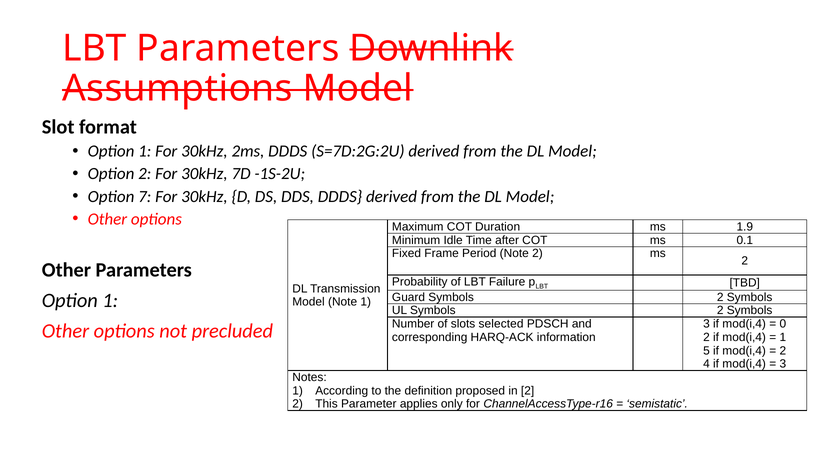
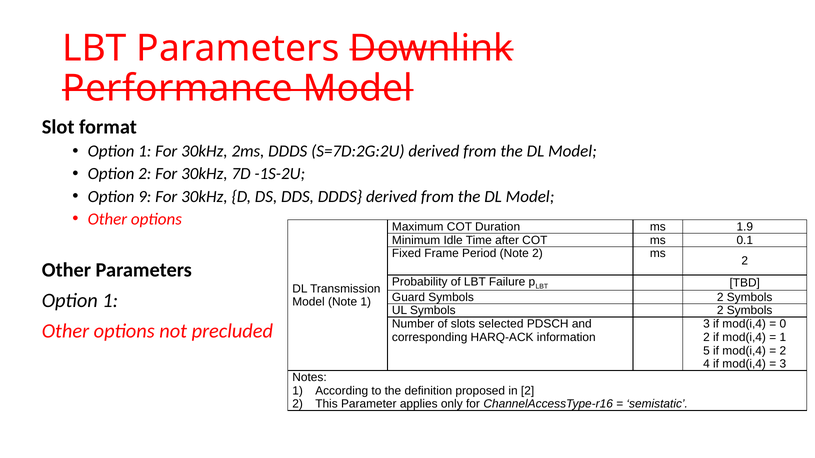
Assumptions: Assumptions -> Performance (177, 89)
7: 7 -> 9 (145, 197)
